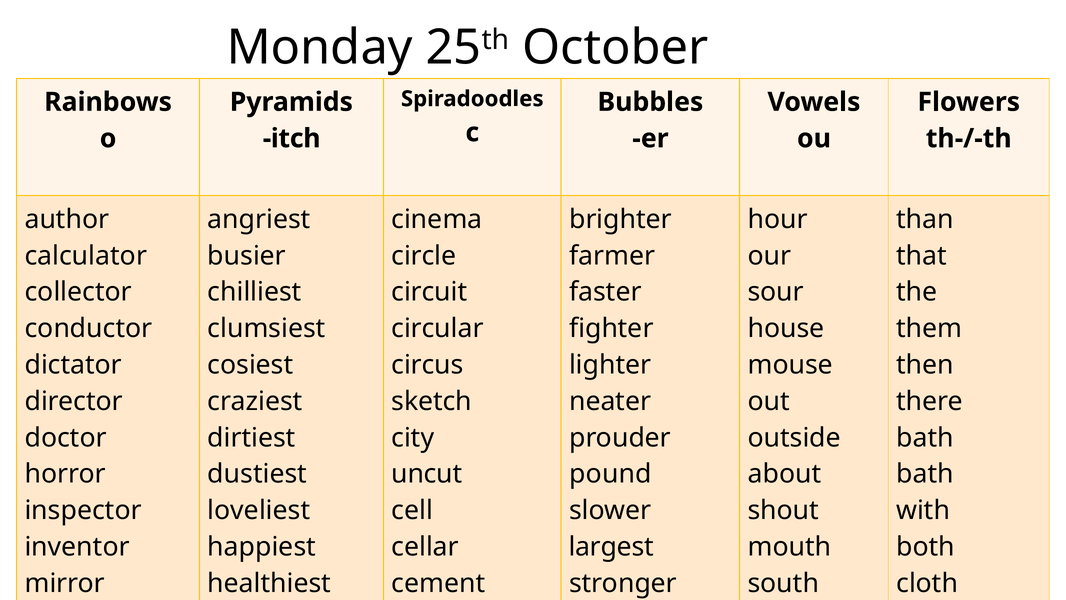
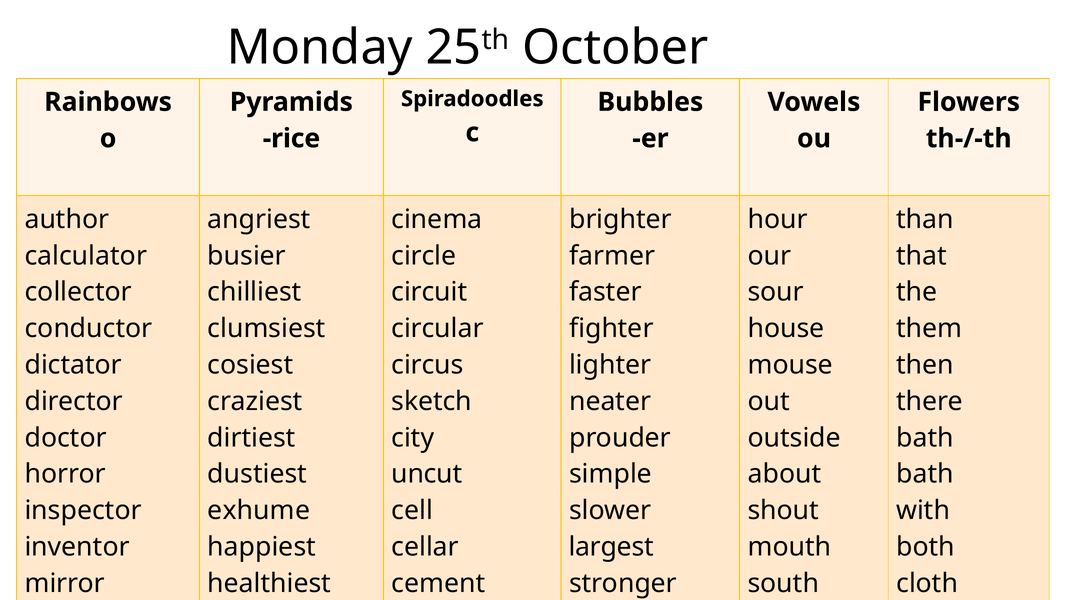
itch: itch -> rice (292, 138)
pound: pound -> simple (611, 474)
loveliest: loveliest -> exhume (259, 510)
